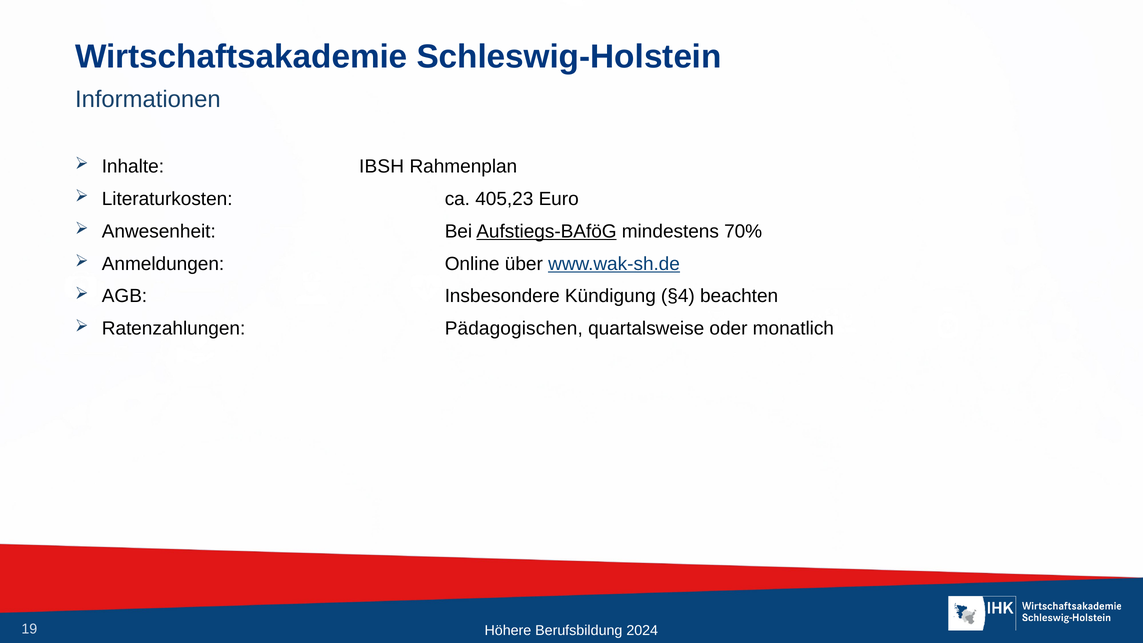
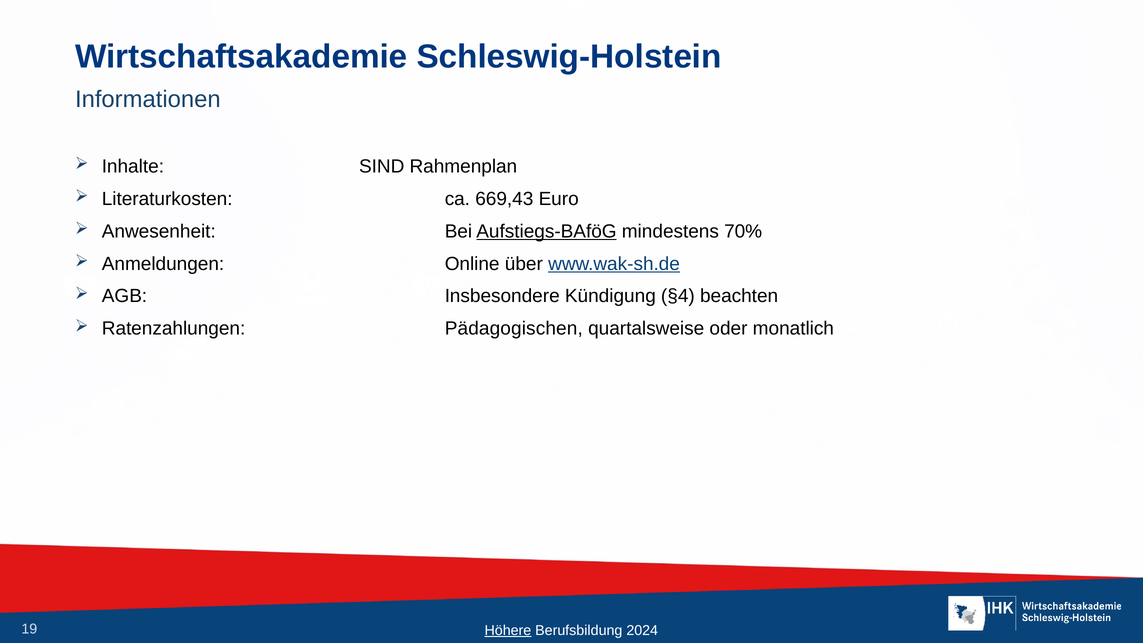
IBSH: IBSH -> SIND (382, 166)
405,23: 405,23 -> 669,43 (504, 199)
Höhere underline: none -> present (508, 630)
